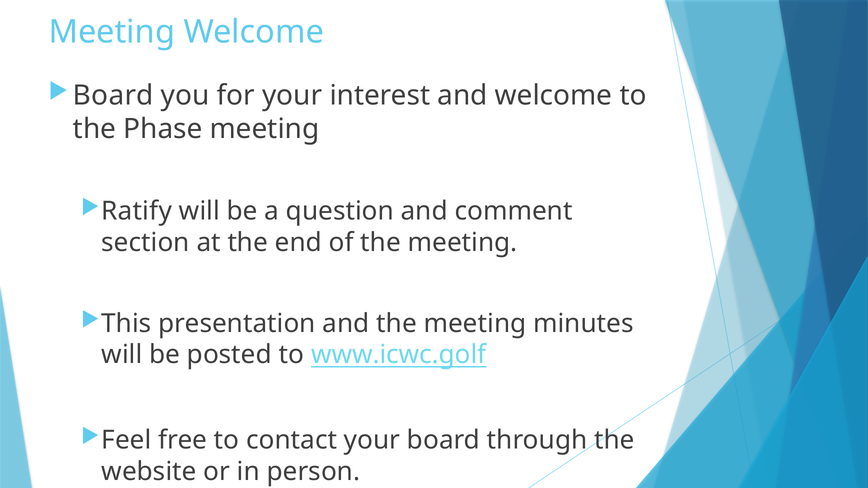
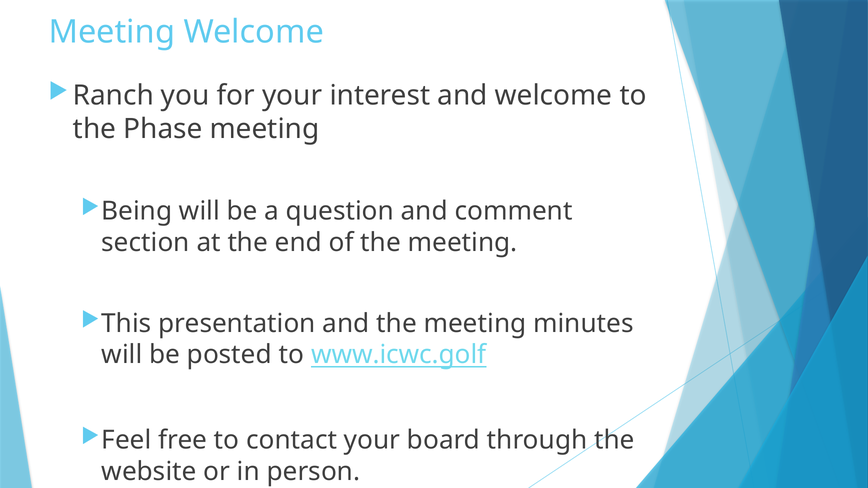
Board: Board -> Ranch (113, 95)
Ratify: Ratify -> Being (137, 211)
